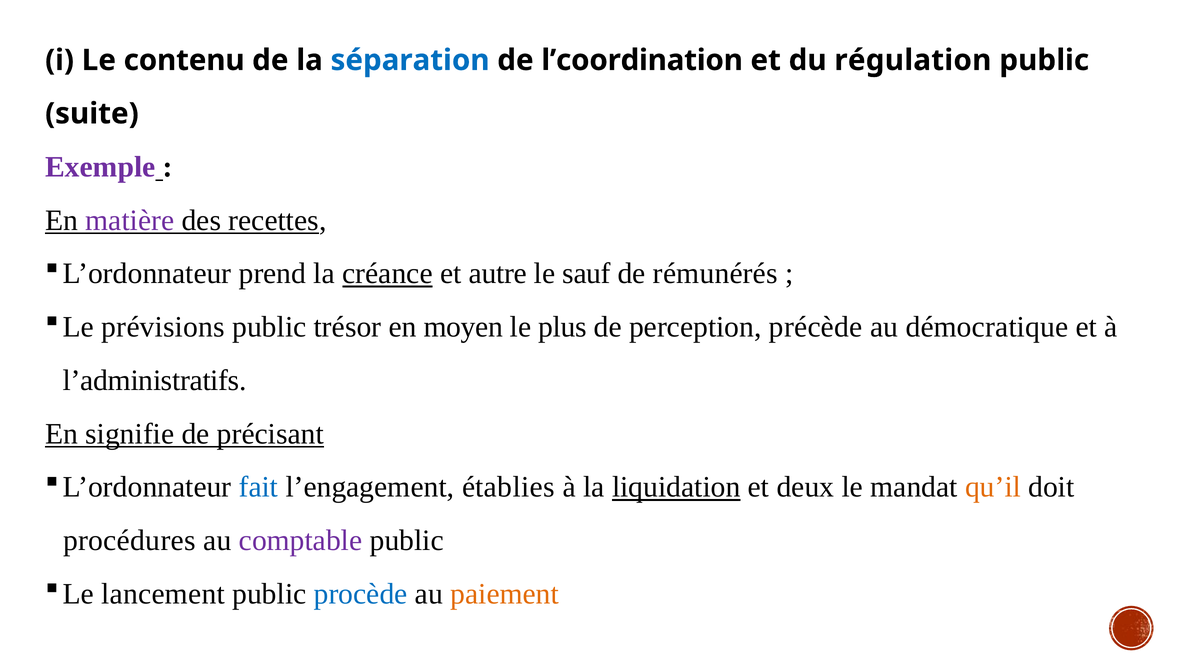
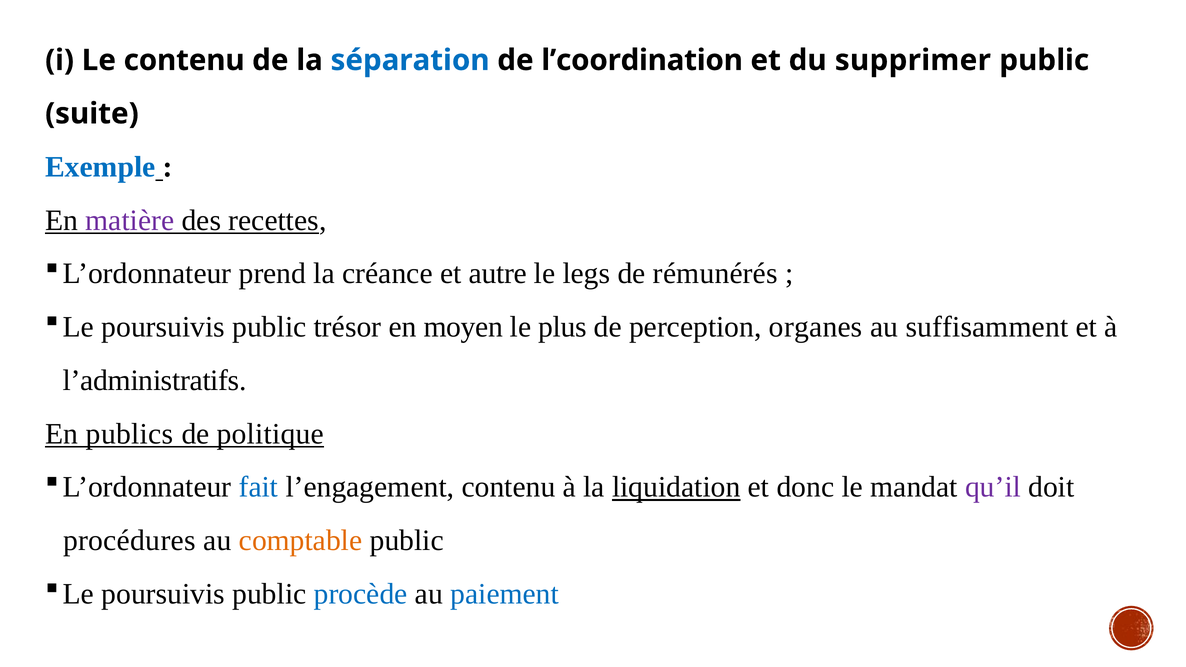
régulation: régulation -> supprimer (913, 60)
Exemple colour: purple -> blue (100, 167)
créance underline: present -> none (387, 274)
sauf: sauf -> legs (586, 274)
prévisions: prévisions -> poursuivis (163, 327)
précède: précède -> organes (816, 327)
démocratique: démocratique -> suffisamment (987, 327)
signifie: signifie -> publics (130, 434)
précisant: précisant -> politique (270, 434)
l’engagement établies: établies -> contenu (508, 487)
deux: deux -> donc (805, 487)
qu’il colour: orange -> purple (993, 487)
comptable colour: purple -> orange (301, 541)
lancement: lancement -> poursuivis (163, 594)
paiement colour: orange -> blue (505, 594)
